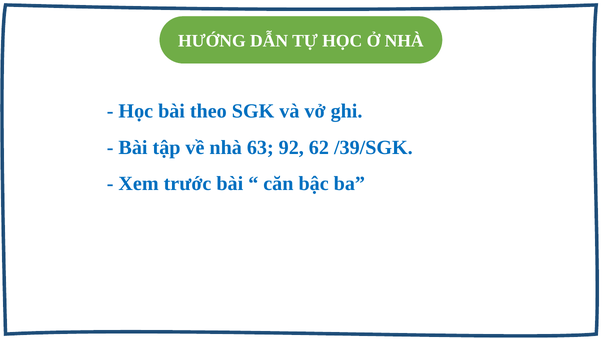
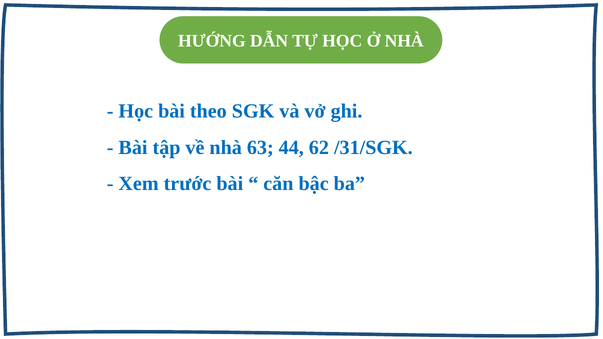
92: 92 -> 44 (291, 148)
/39/SGK: /39/SGK -> /31/SGK (373, 148)
